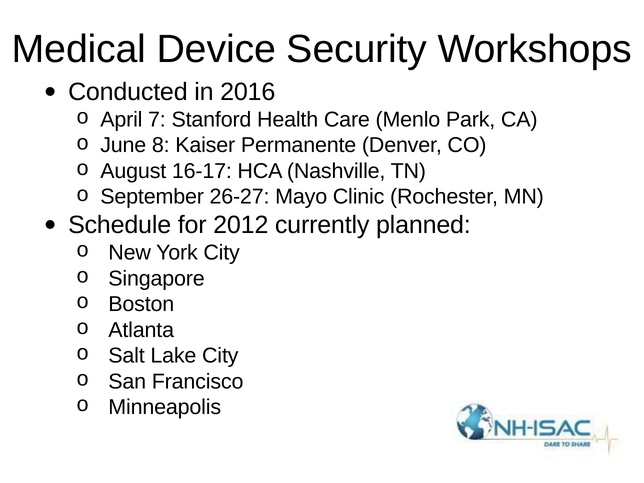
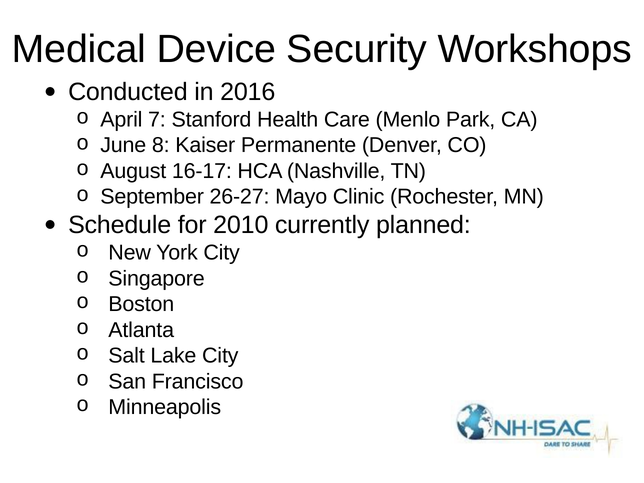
2012: 2012 -> 2010 (241, 225)
